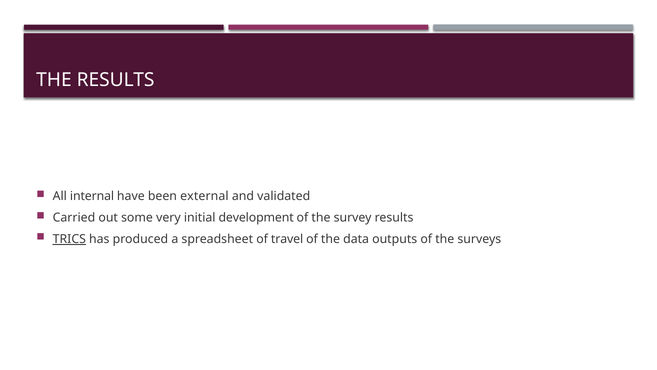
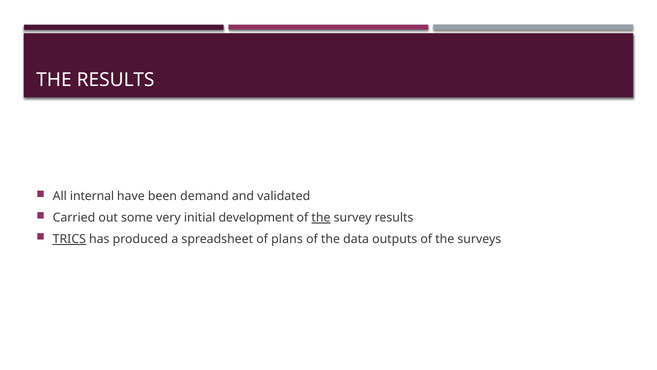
external: external -> demand (204, 196)
the underline: none -> present (321, 217)
travel: travel -> plans (287, 239)
